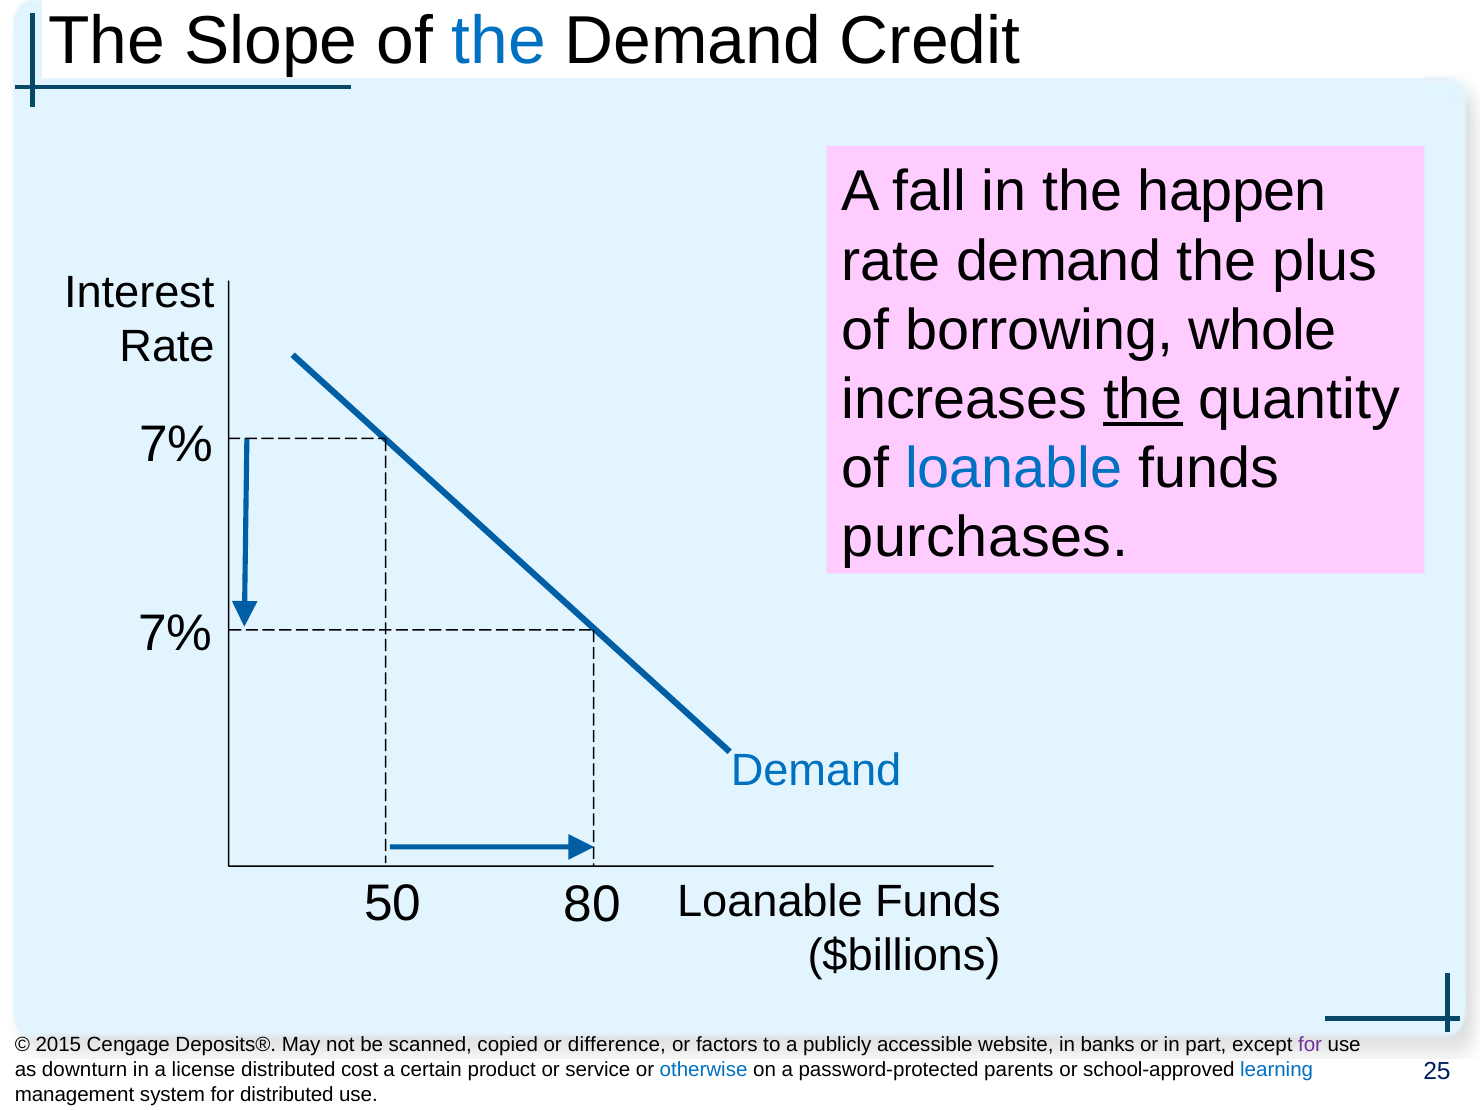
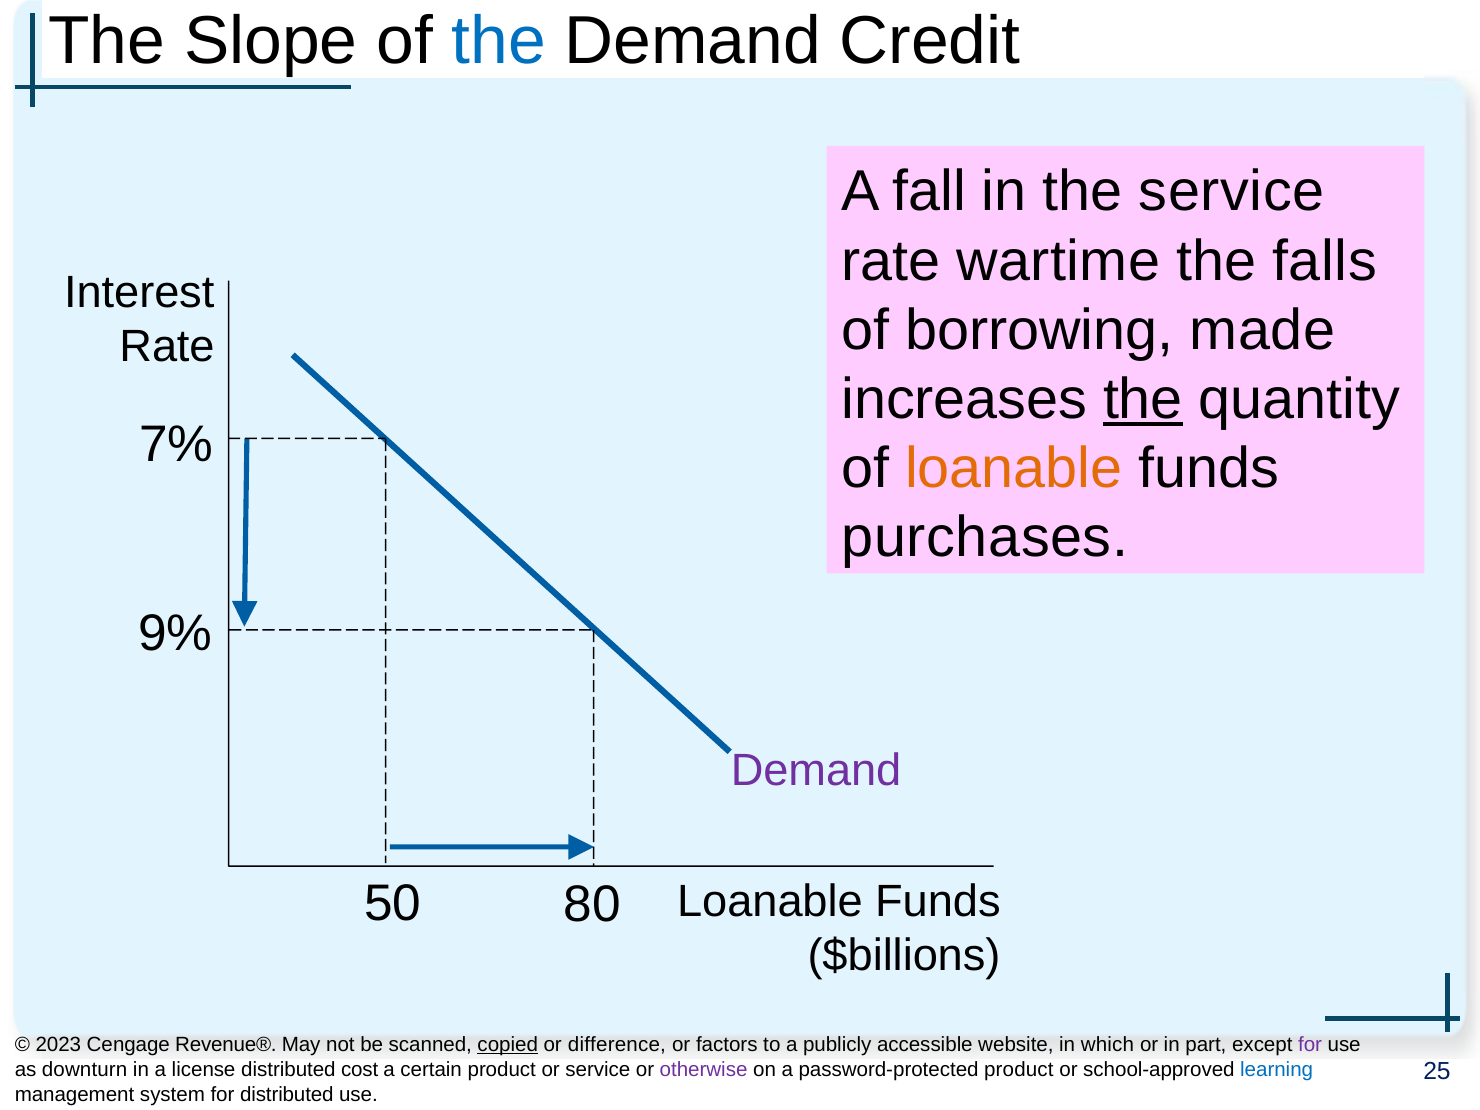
the happen: happen -> service (1232, 192)
rate demand: demand -> wartime (1058, 261)
plus: plus -> falls (1325, 261)
whole: whole -> made (1262, 330)
loanable colour: blue -> orange (1014, 468)
7%: 7% -> 9% (175, 634)
Demand colour: blue -> purple (816, 771)
2015: 2015 -> 2023 (58, 1045)
Deposits®: Deposits® -> Revenue® (226, 1045)
copied underline: none -> present (508, 1045)
banks: banks -> which (1107, 1045)
otherwise colour: blue -> purple (704, 1070)
password-protected parents: parents -> product (1019, 1070)
